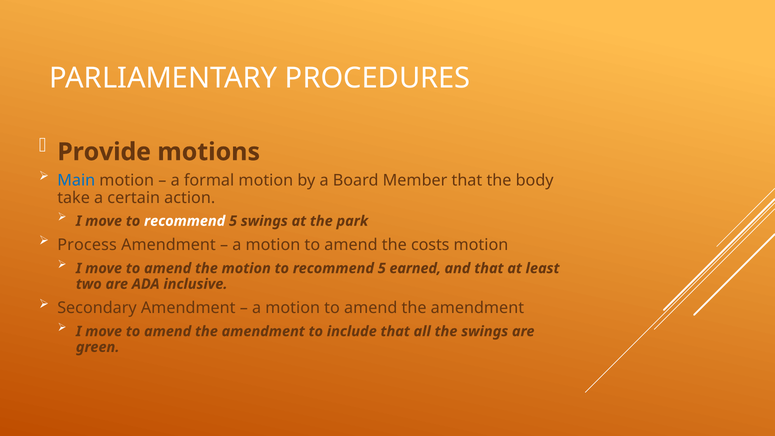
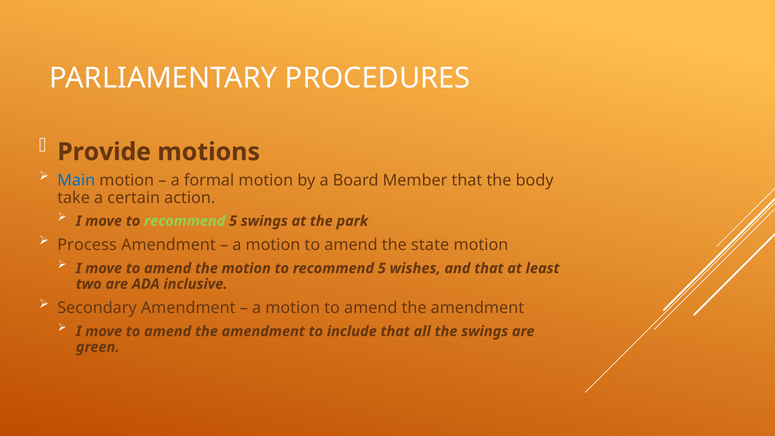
recommend colour: white -> light green (185, 221)
costs: costs -> state (430, 245)
earned: earned -> wishes (415, 268)
